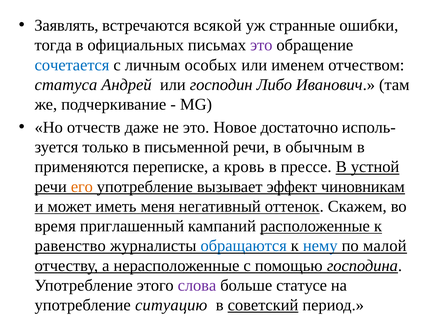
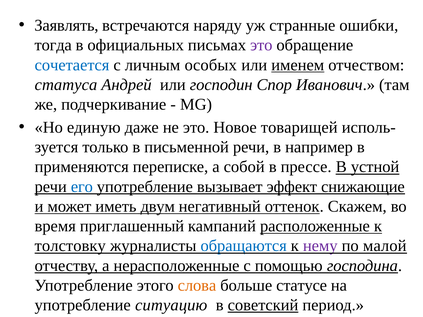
всякой: всякой -> наряду (218, 25)
именем underline: none -> present (298, 65)
Либо: Либо -> Спор (274, 85)
отчеств: отчеств -> единую (94, 128)
достаточно: достаточно -> товарищей (299, 128)
обычным: обычным -> например (319, 147)
кровь: кровь -> собой (244, 167)
его colour: orange -> blue (82, 187)
чиновникам: чиновникам -> снижающие (363, 187)
меня: меня -> двум (158, 207)
равенство: равенство -> толстовку (70, 246)
нему colour: blue -> purple (320, 246)
слова colour: purple -> orange (197, 286)
